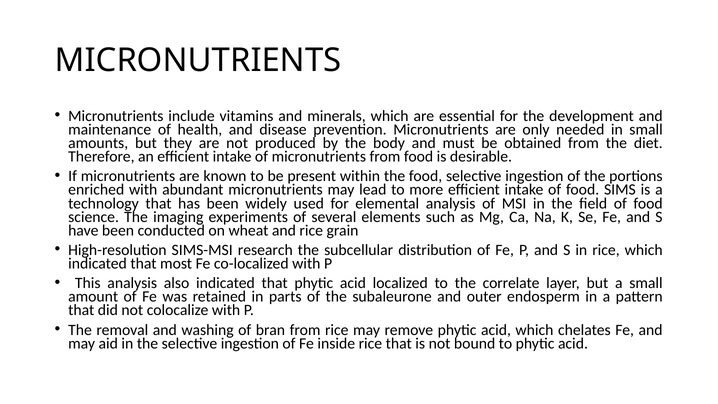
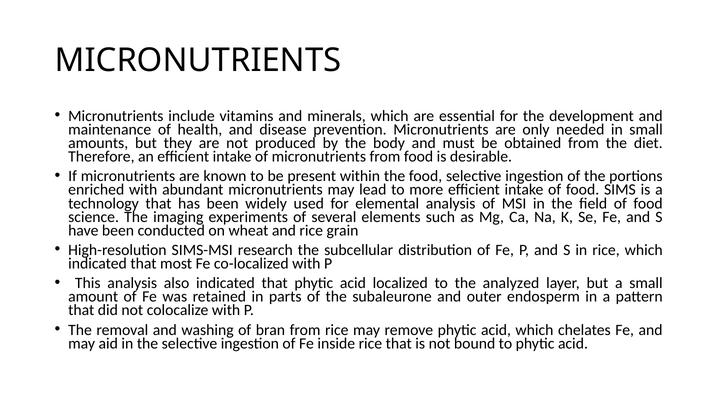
correlate: correlate -> analyzed (511, 283)
